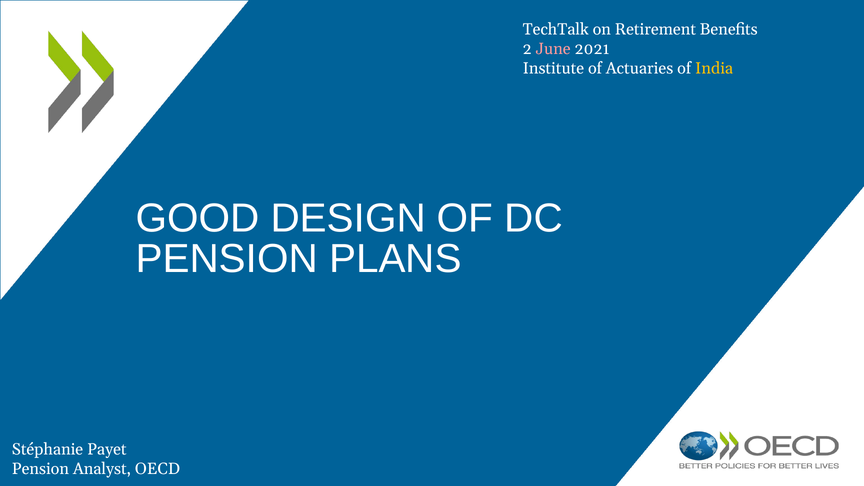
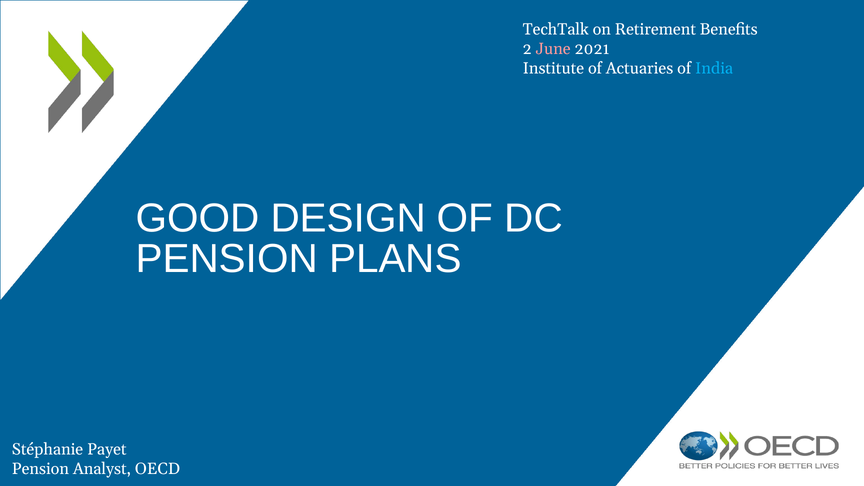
India colour: yellow -> light blue (714, 68)
